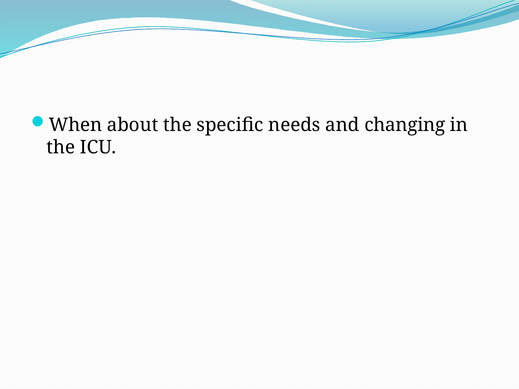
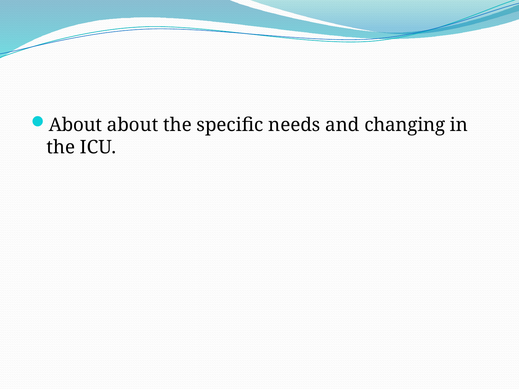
When: When -> About (76, 125)
